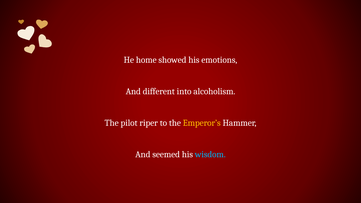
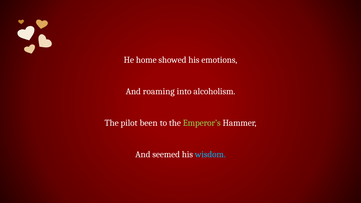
different: different -> roaming (159, 92)
riper: riper -> been (149, 123)
Emperor’s colour: yellow -> light green (202, 123)
